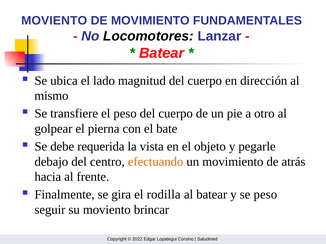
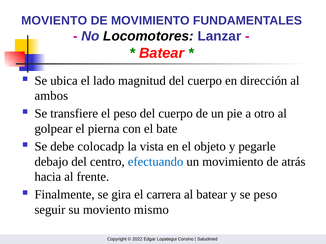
mismo: mismo -> ambos (51, 96)
requerida: requerida -> colocadp (101, 147)
efectuando colour: orange -> blue (156, 162)
rodilla: rodilla -> carrera (164, 195)
brincar: brincar -> mismo (151, 210)
